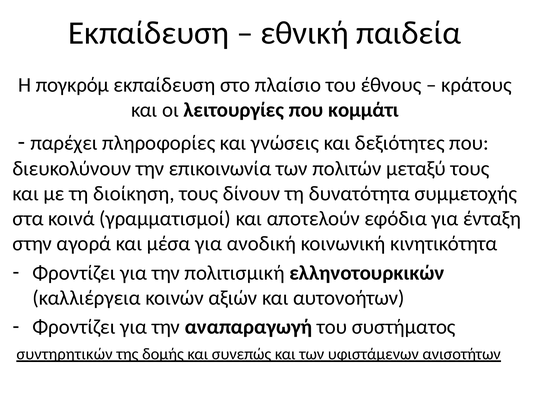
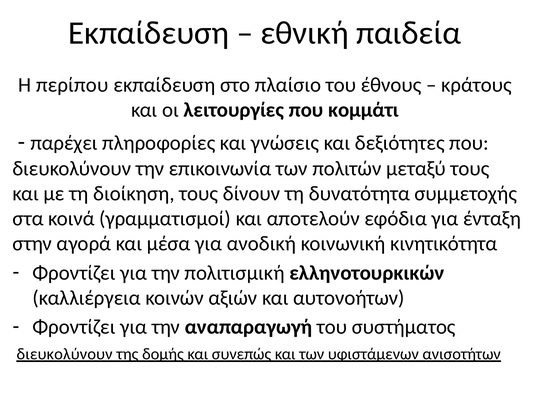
πογκρόμ: πογκρόμ -> περίπου (72, 85)
συντηρητικών: συντηρητικών -> διευκολύνουν (65, 354)
